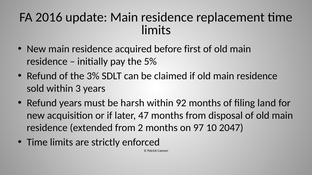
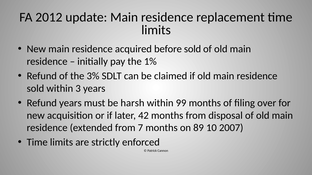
2016: 2016 -> 2012 (49, 17)
before first: first -> sold (193, 49)
5%: 5% -> 1% (150, 62)
92: 92 -> 99 (181, 103)
land: land -> over (267, 103)
47: 47 -> 42 (143, 116)
2: 2 -> 7 (140, 128)
97: 97 -> 89 (199, 128)
2047: 2047 -> 2007 (231, 128)
